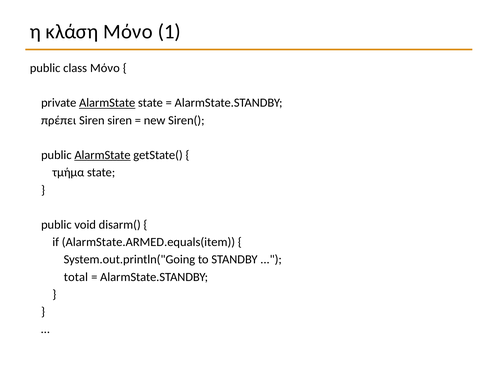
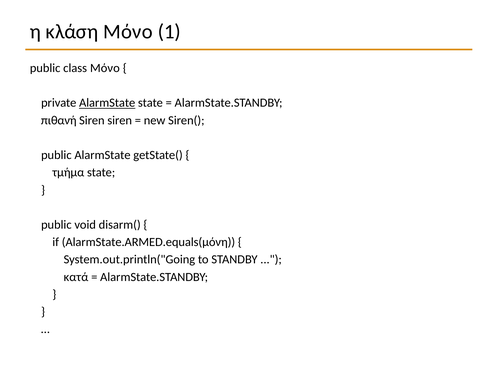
πρέπει: πρέπει -> πιθανή (59, 120)
AlarmState underline: present -> none (102, 155)
AlarmState.ARMED.equals(item: AlarmState.ARMED.equals(item -> AlarmState.ARMED.equals(μόνη (148, 242)
total: total -> κατά (76, 277)
